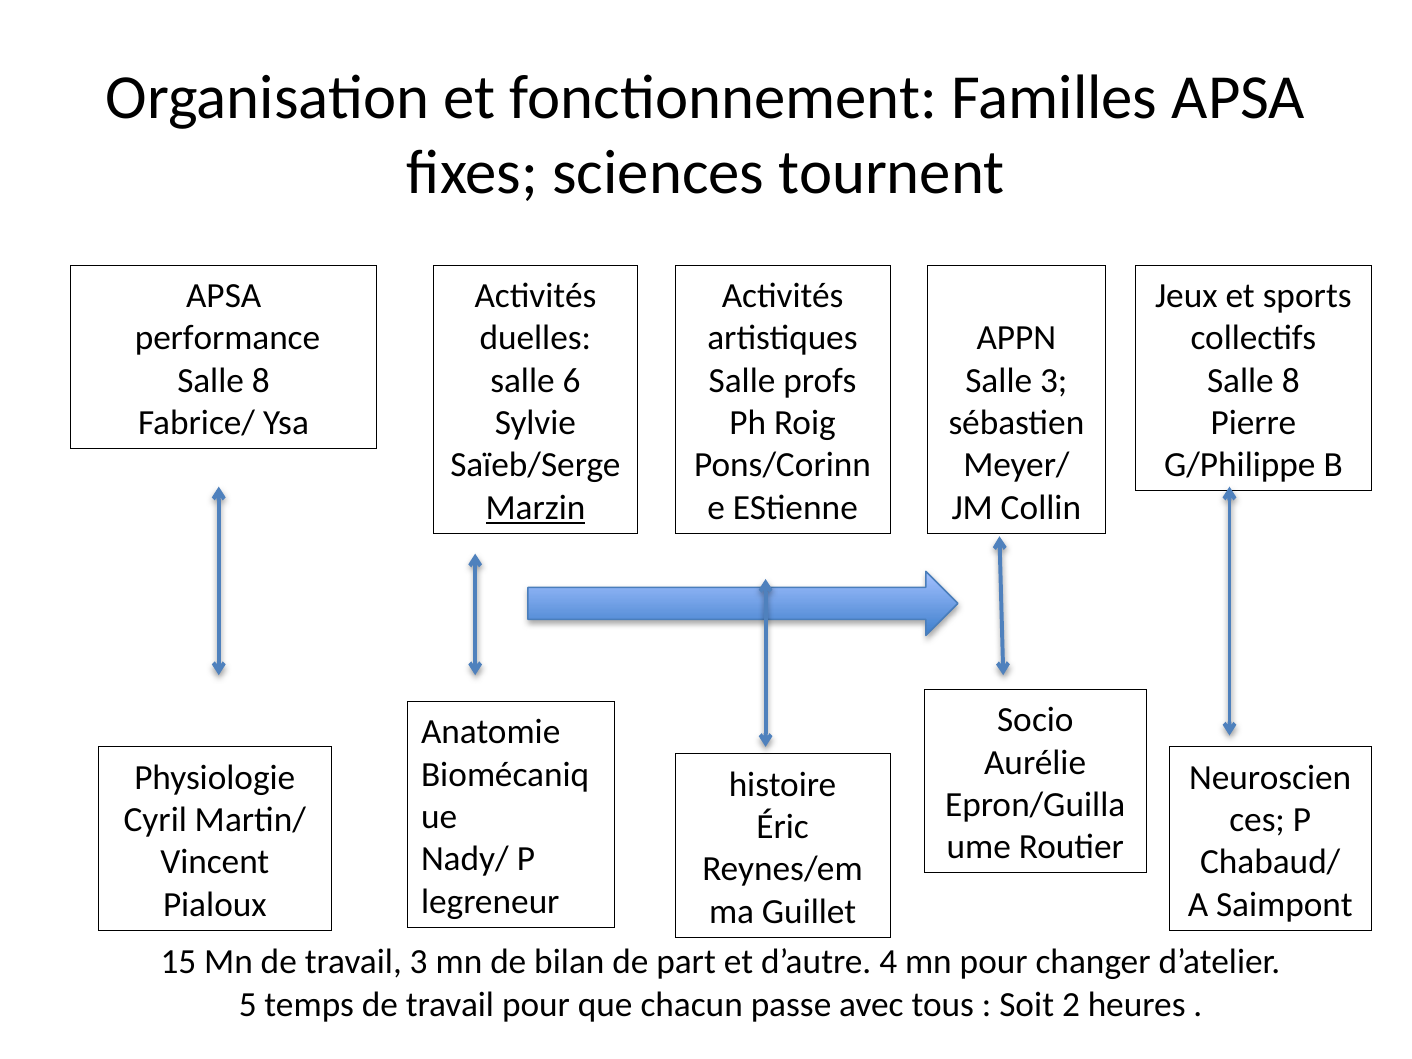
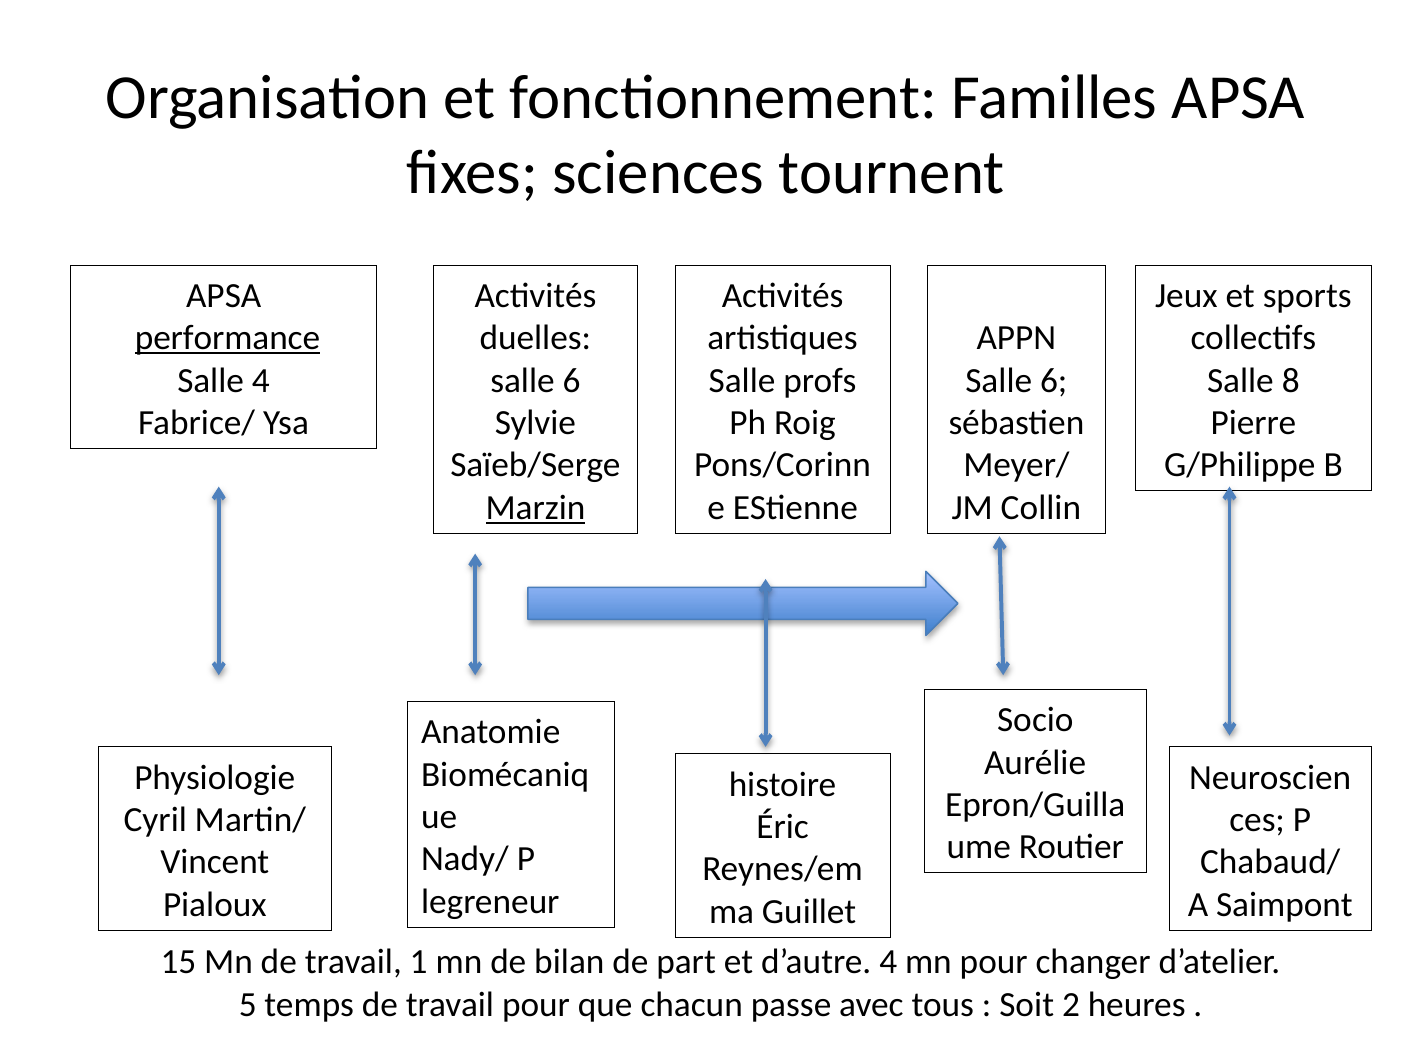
performance underline: none -> present (227, 338)
8: 8 -> 4 (261, 381)
3: 3 -> 6 (1054, 381)
travail 3: 3 -> 1 (419, 962)
